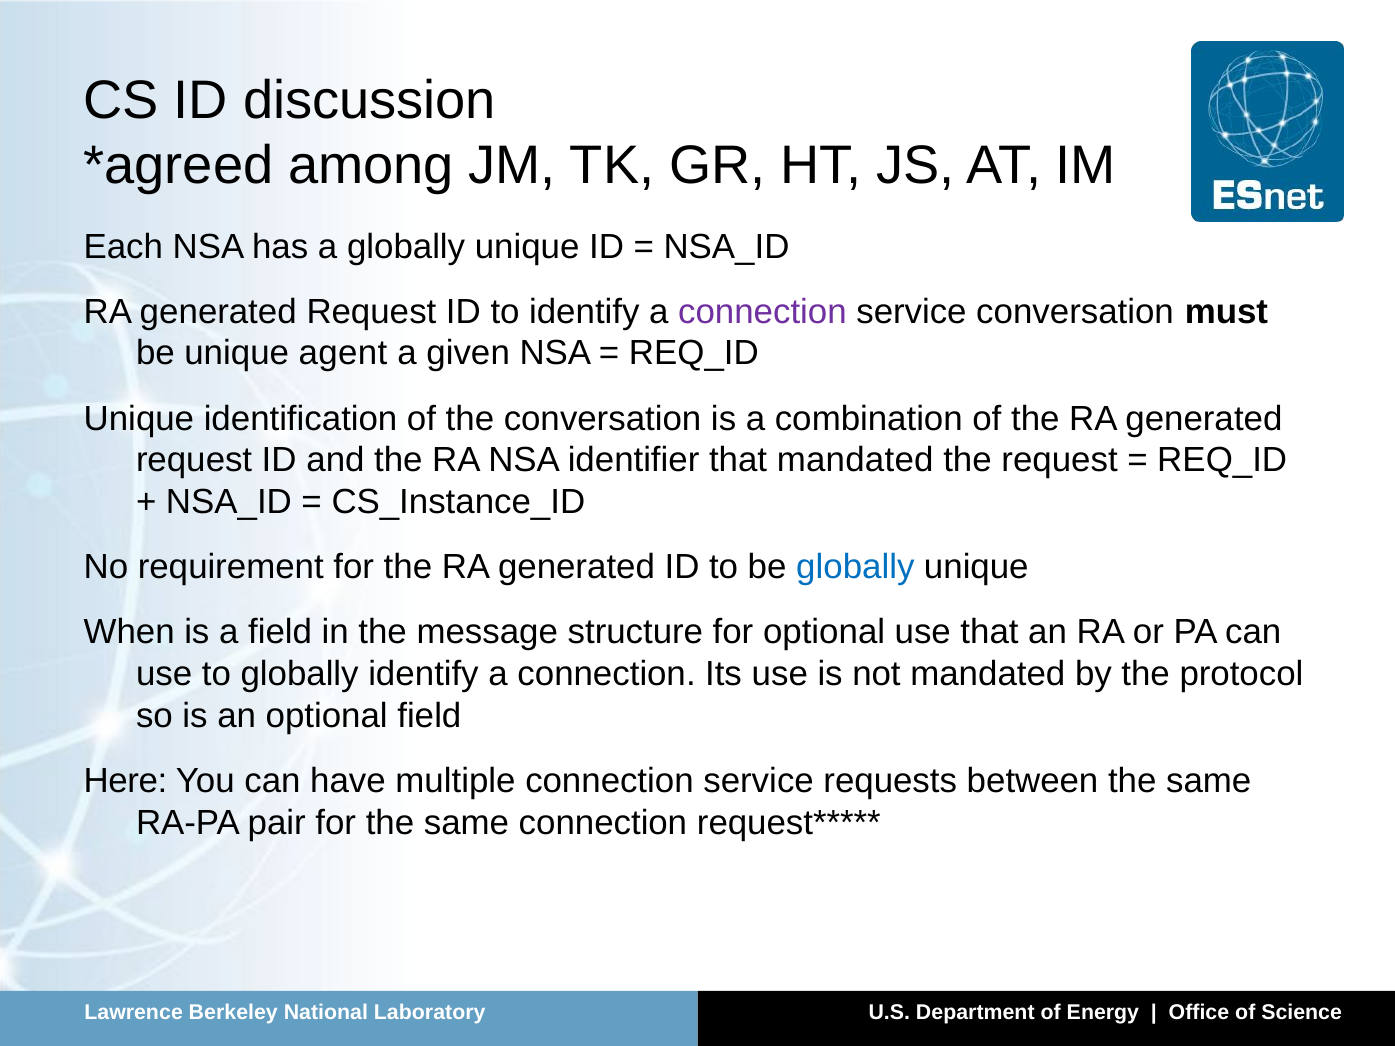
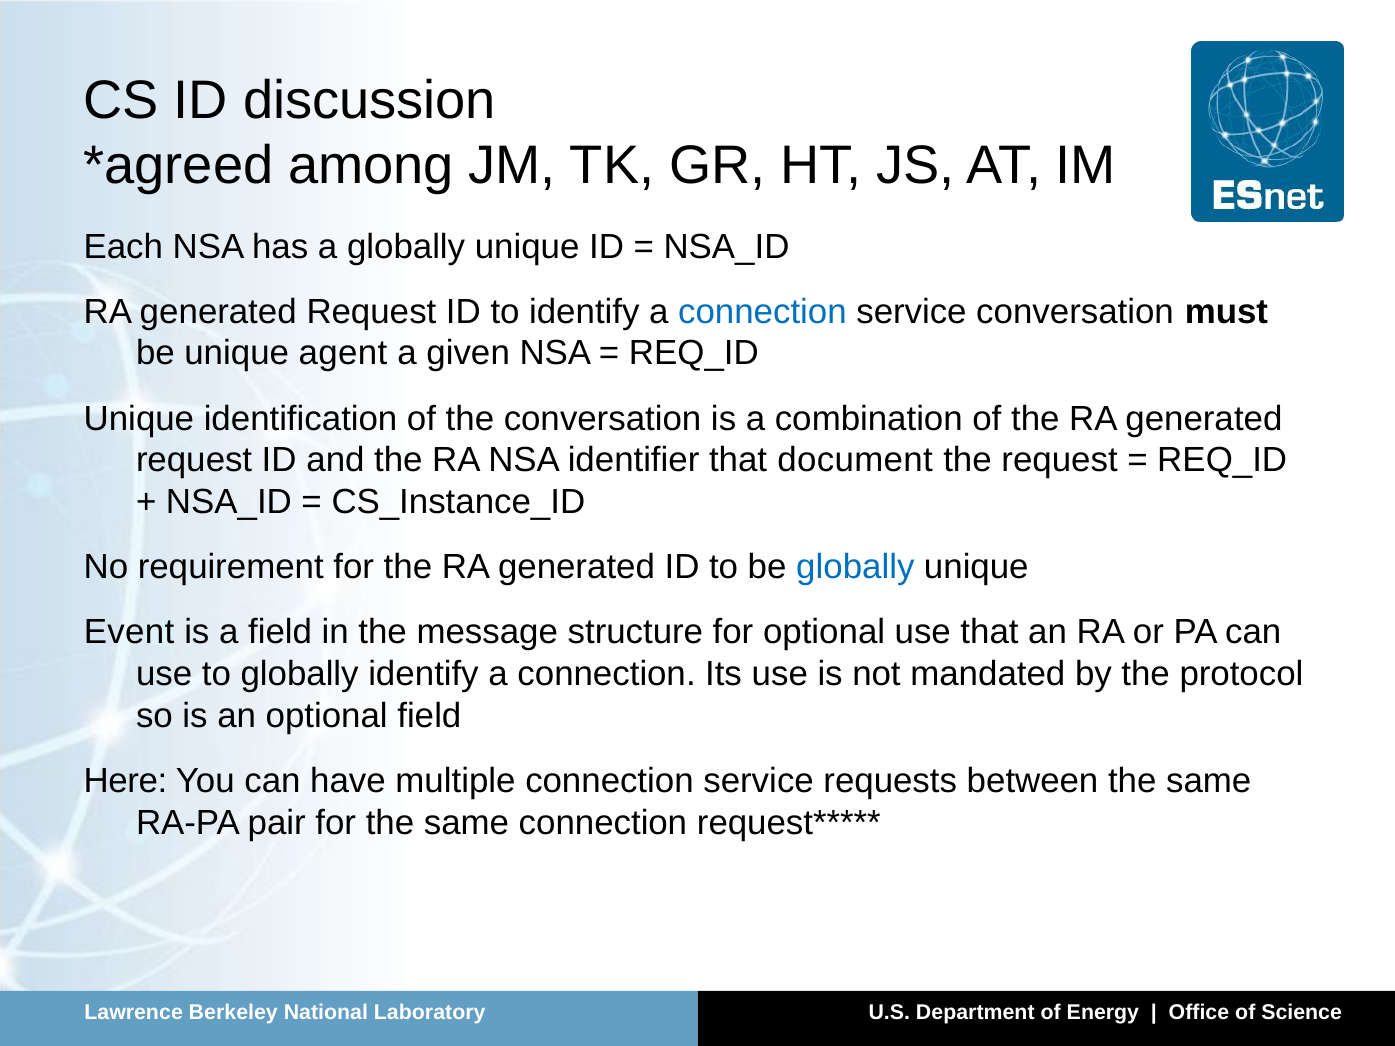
connection colour: purple -> blue (762, 312)
that mandated: mandated -> document (855, 460)
When: When -> Event (129, 632)
